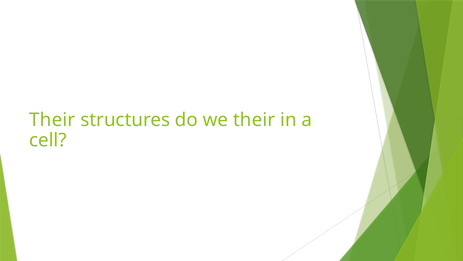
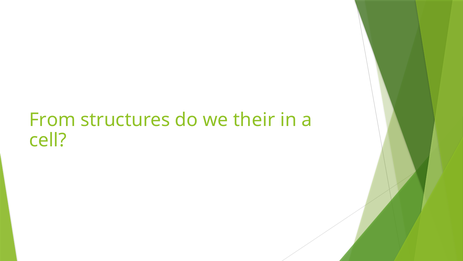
Their: Their -> From (52, 120)
